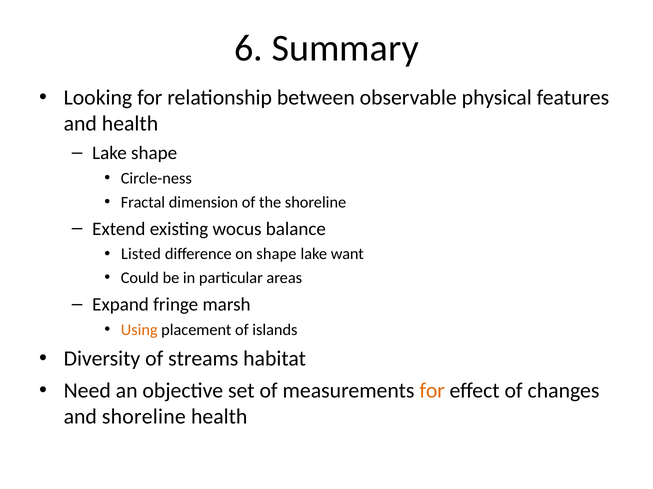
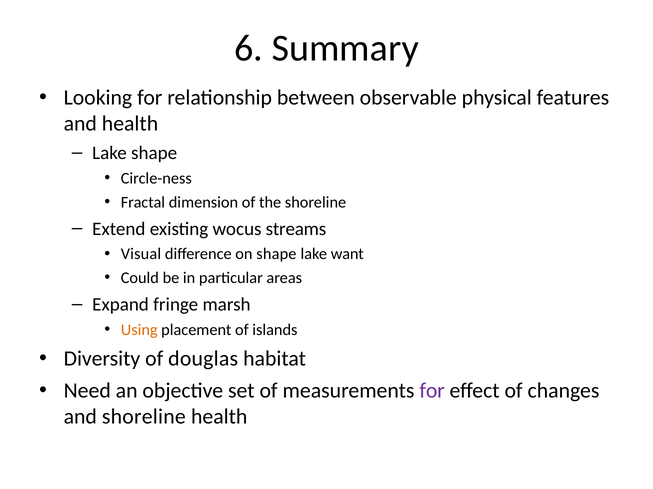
balance: balance -> streams (296, 229)
Listed: Listed -> Visual (141, 254)
streams: streams -> douglas (203, 359)
for colour: orange -> purple (432, 391)
